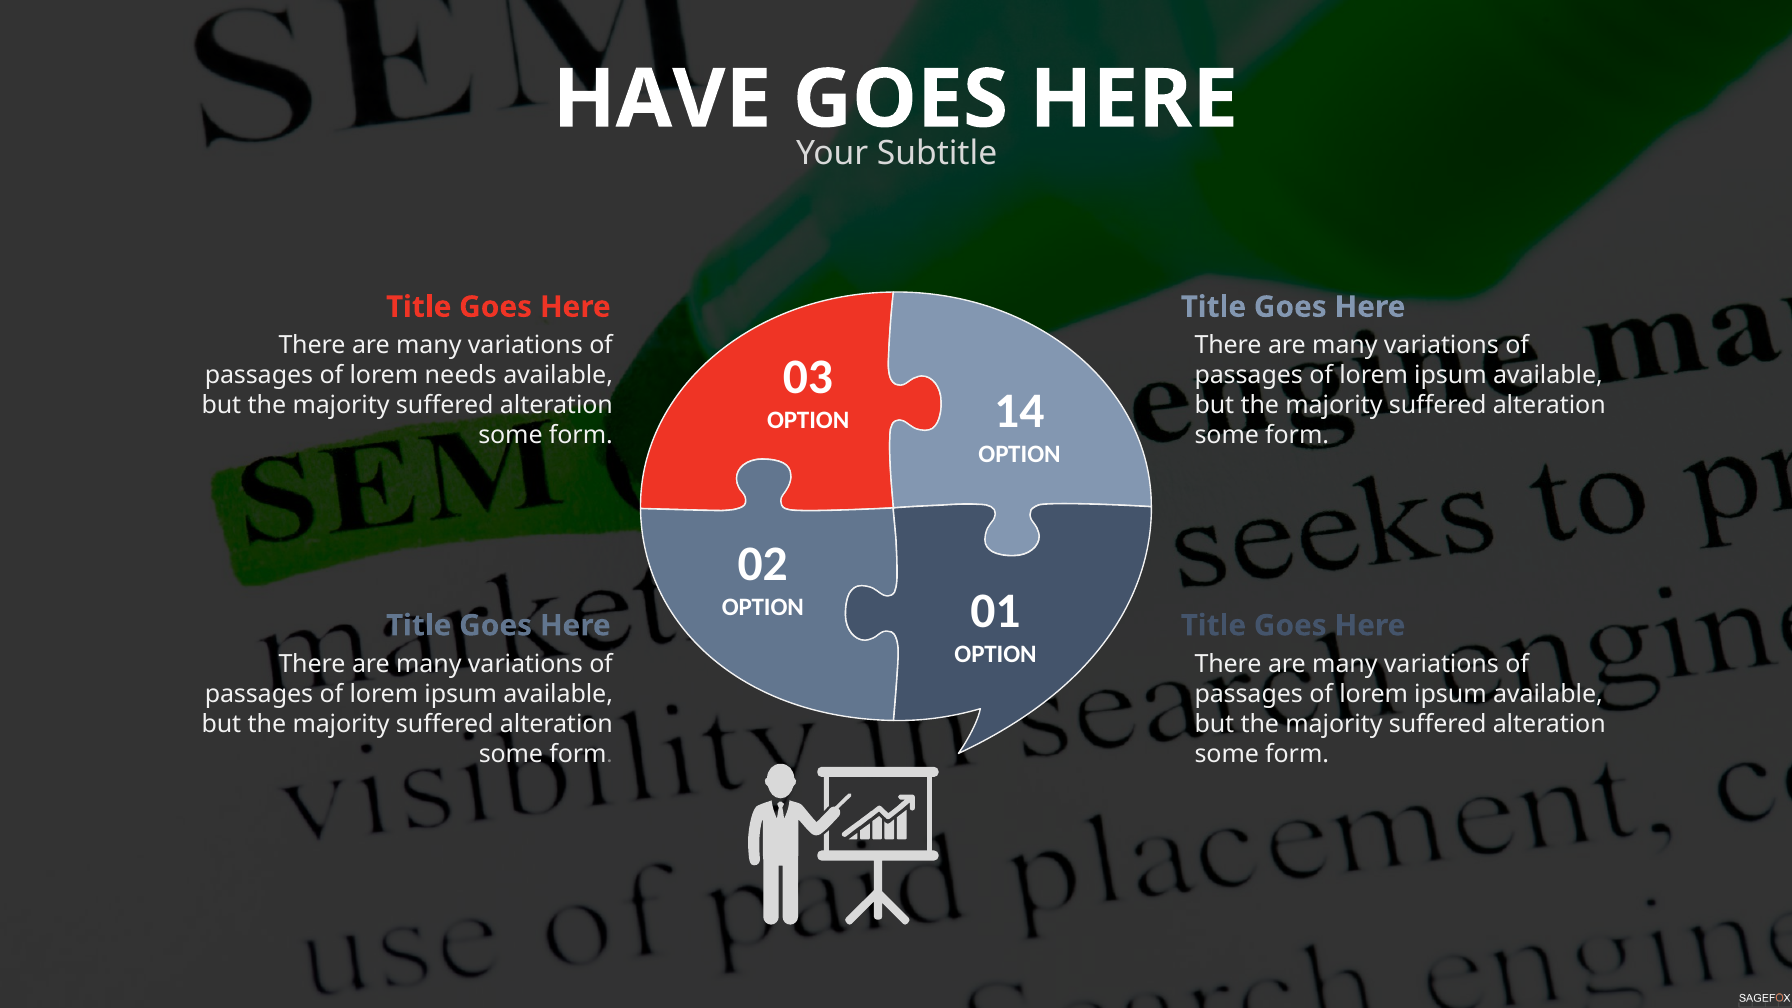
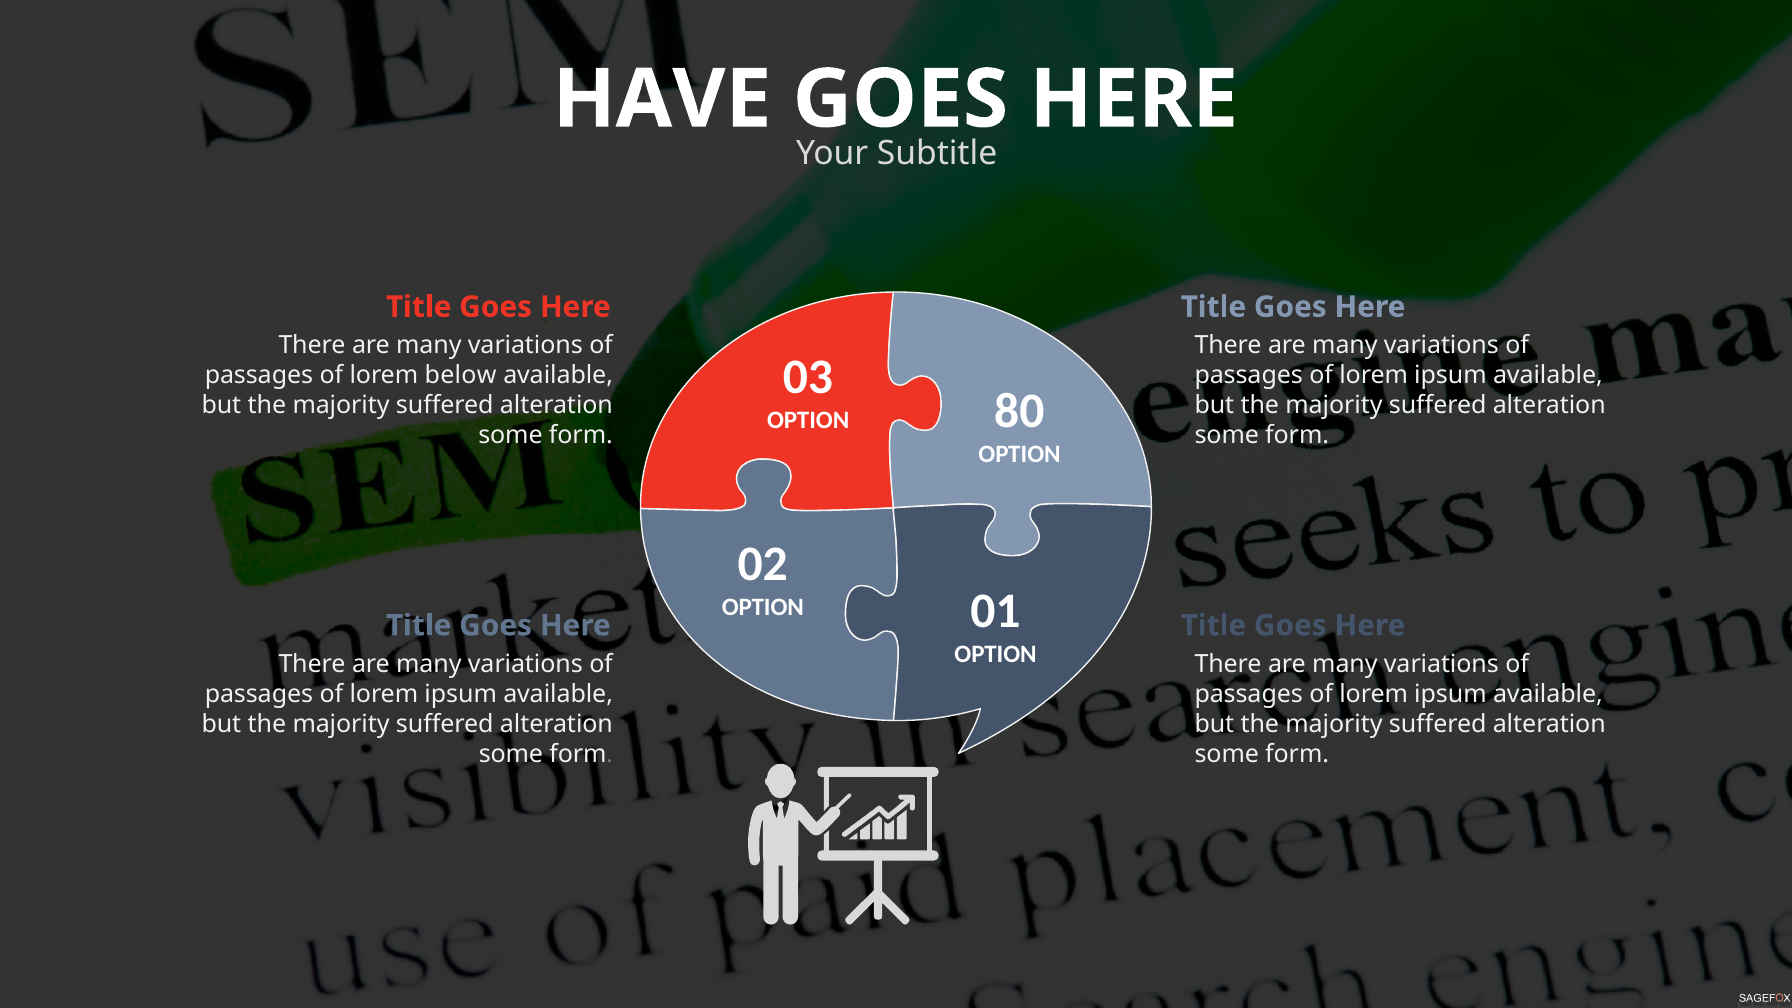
needs: needs -> below (461, 375)
14: 14 -> 80 (1019, 412)
